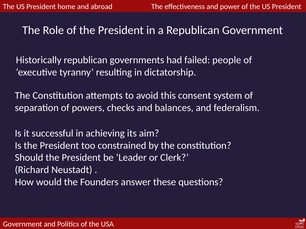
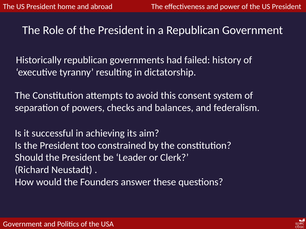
people: people -> history (227, 60)
